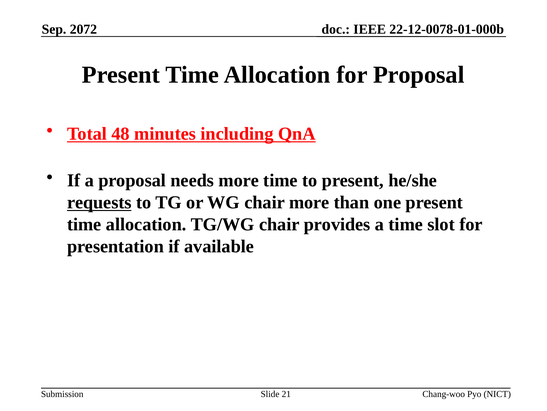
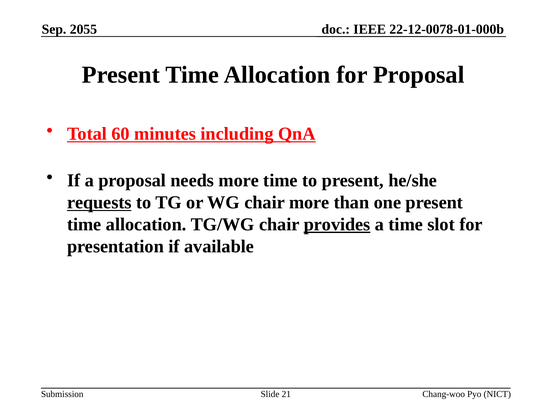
2072: 2072 -> 2055 (83, 29)
48: 48 -> 60 (121, 133)
provides underline: none -> present (337, 224)
